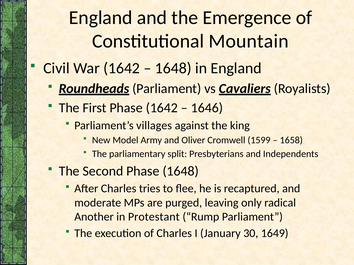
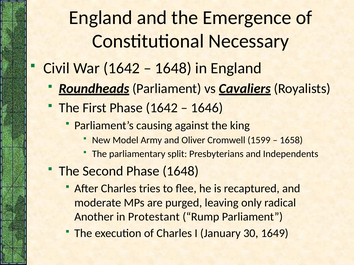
Mountain: Mountain -> Necessary (249, 41)
villages: villages -> causing (154, 126)
